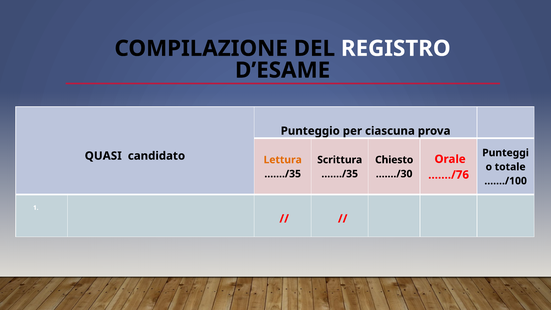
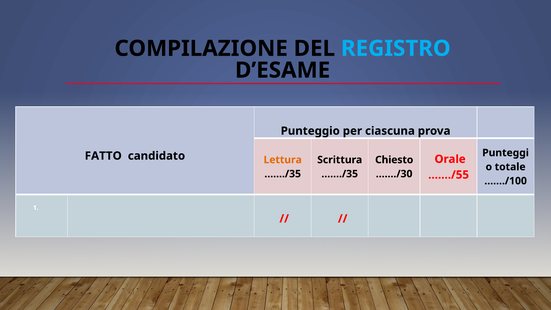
REGISTRO colour: white -> light blue (396, 48)
QUASI: QUASI -> FATTO (103, 156)
……./76: ……./76 -> ……./55 (449, 175)
